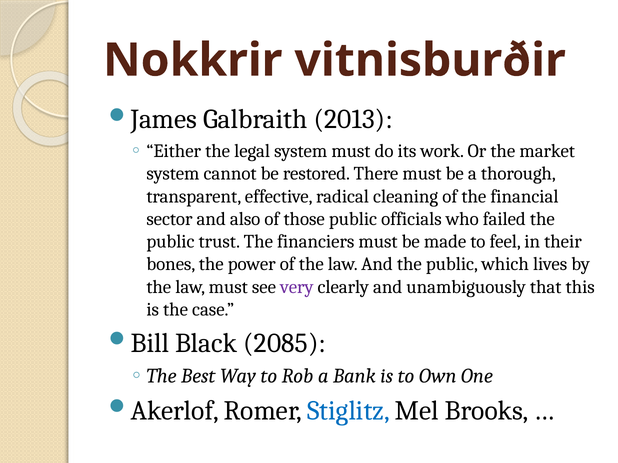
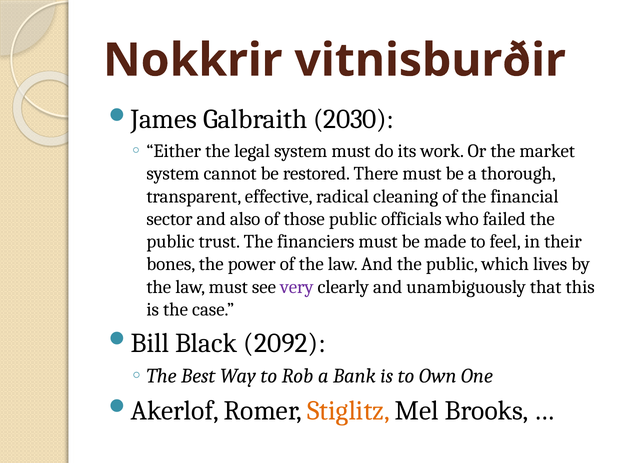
2013: 2013 -> 2030 (354, 119)
2085: 2085 -> 2092 (285, 343)
Stiglitz colour: blue -> orange (348, 411)
